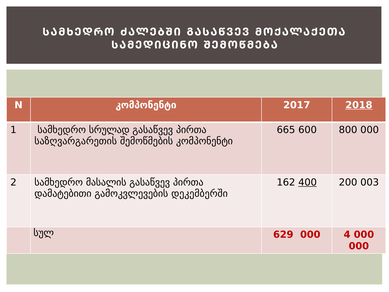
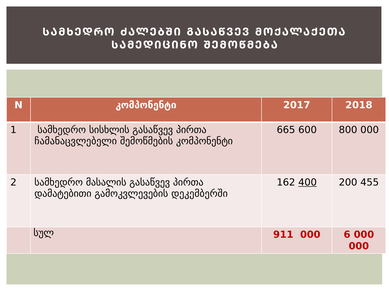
2018 underline: present -> none (359, 105)
სრულად: სრულად -> სისხლის (109, 130)
საზღვარგარეთის: საზღვარგარეთის -> ჩამანაცვლებელი (76, 141)
003: 003 -> 455 (370, 182)
629: 629 -> 911 (283, 235)
4: 4 -> 6 (347, 235)
